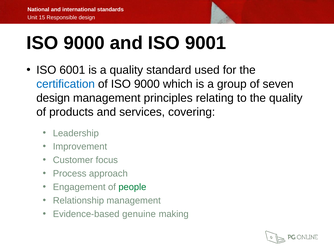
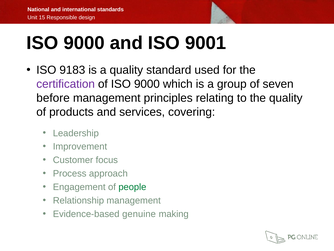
6001: 6001 -> 9183 (72, 70)
certification colour: blue -> purple (66, 84)
design: design -> before (53, 98)
